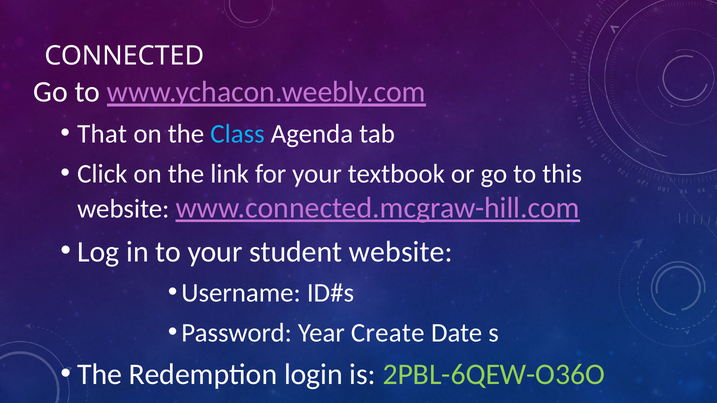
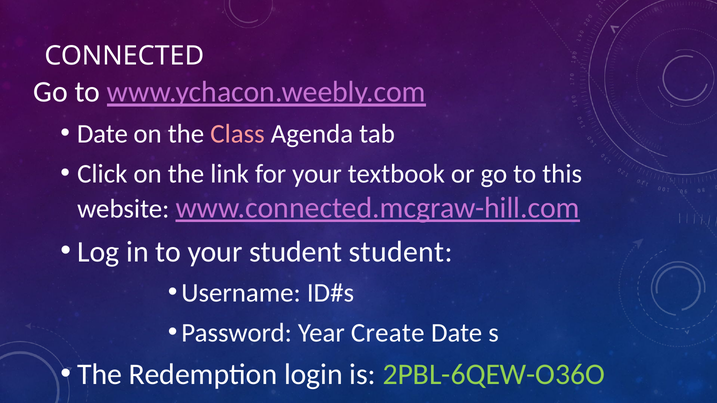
That: That -> Date (102, 134)
Class colour: light blue -> pink (237, 134)
student website: website -> student (401, 252)
